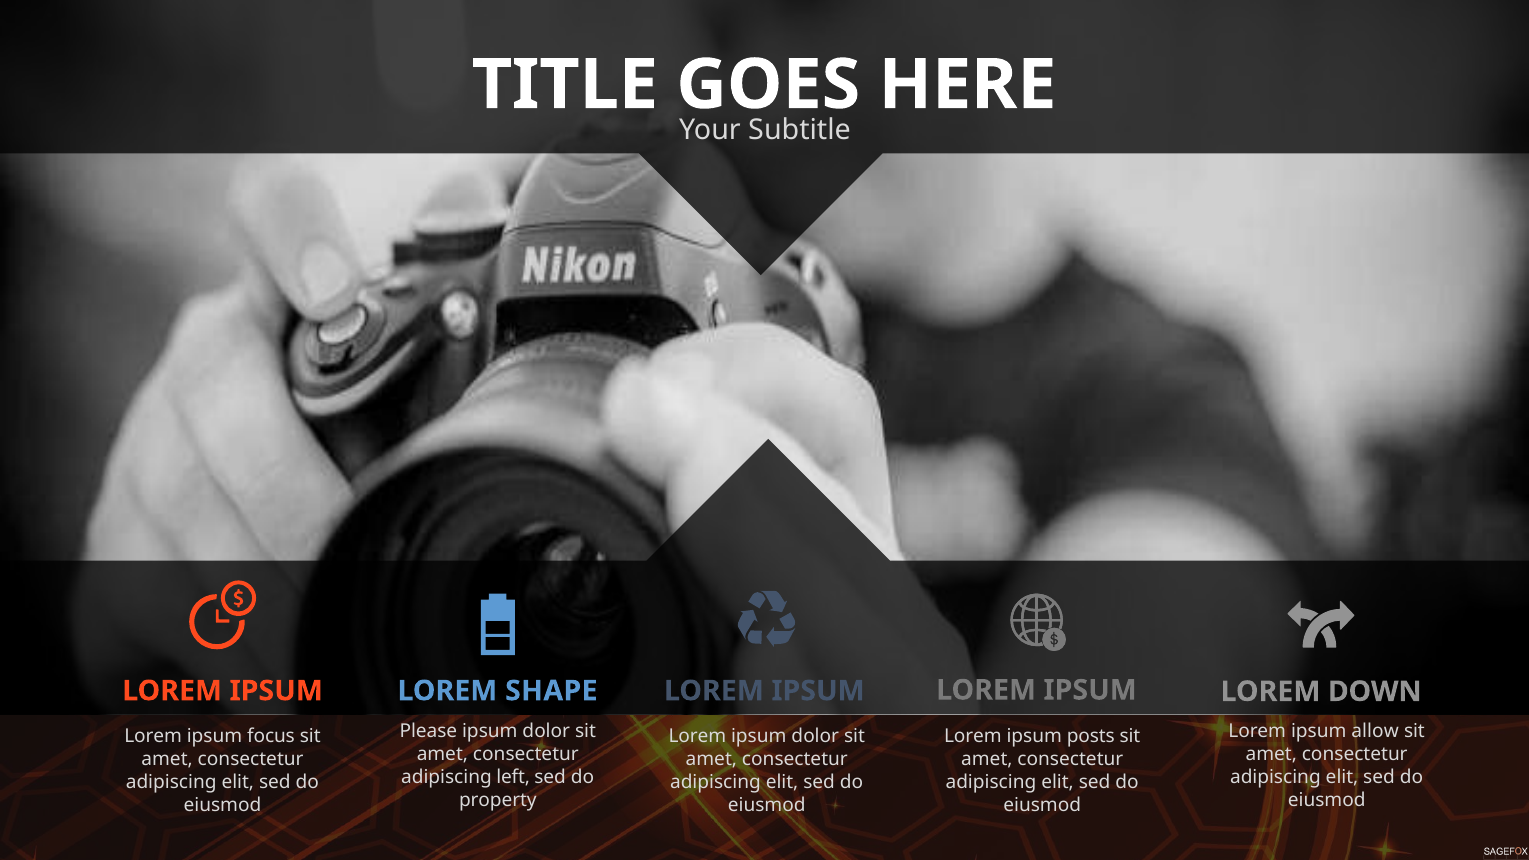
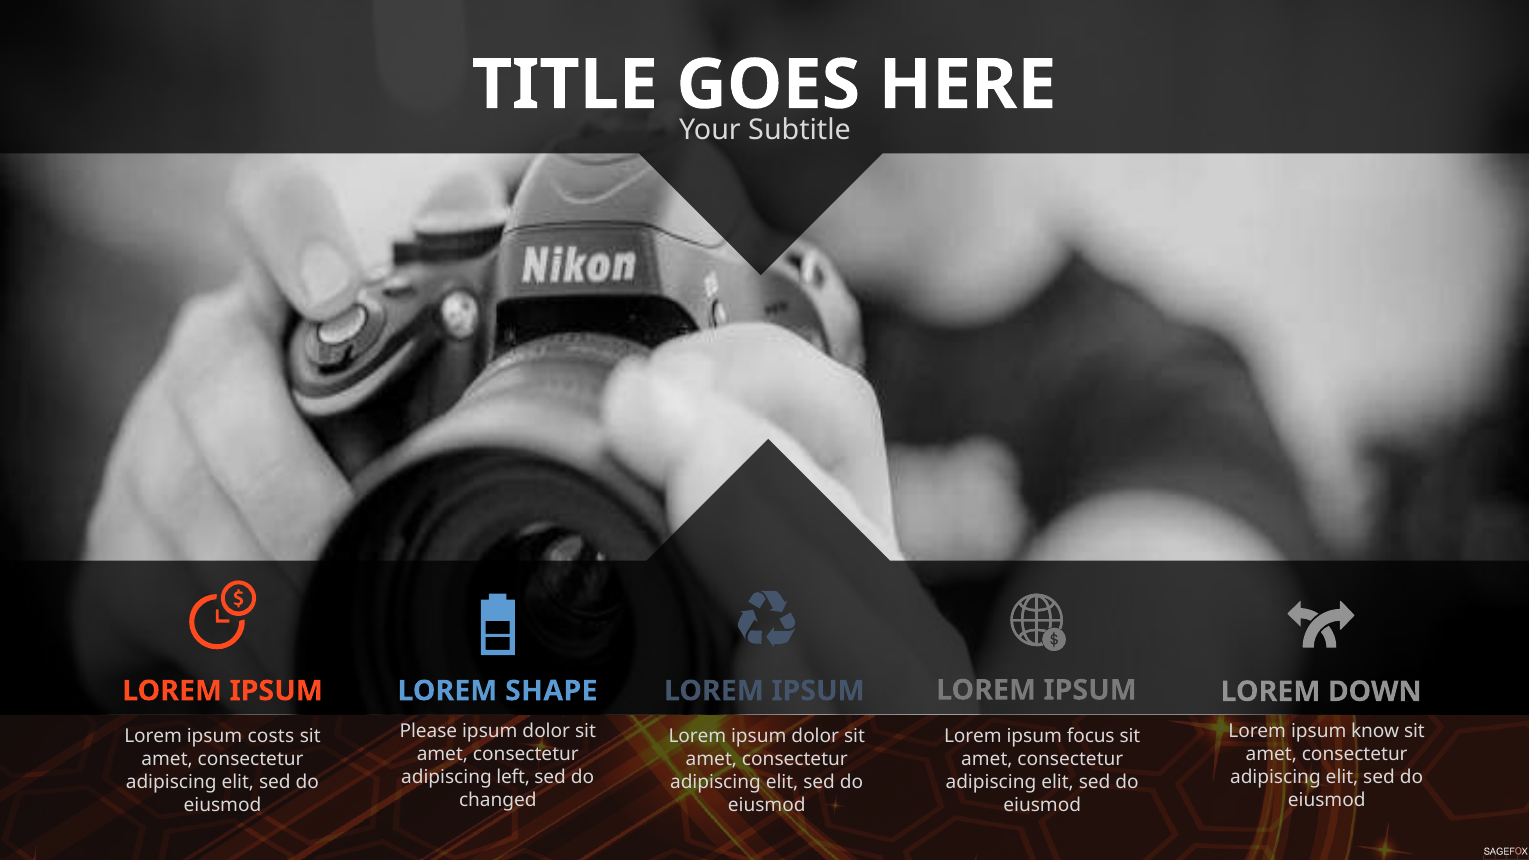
allow: allow -> know (1375, 732)
posts: posts -> focus (1091, 736)
focus: focus -> costs (271, 737)
property: property -> changed (498, 800)
